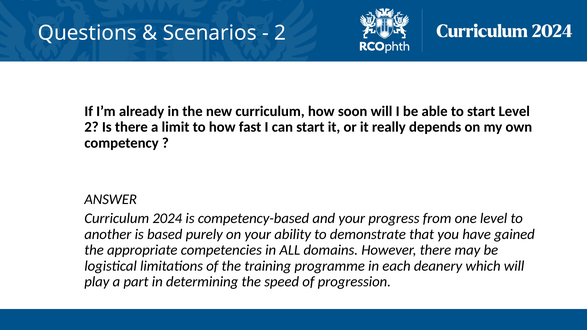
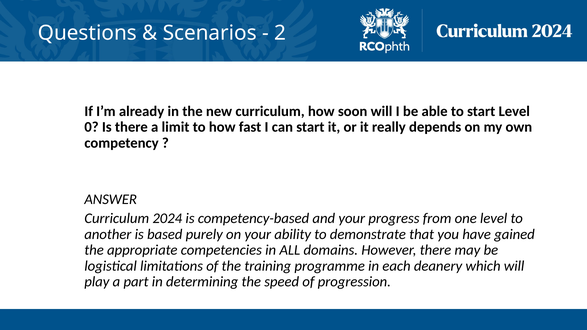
2: 2 -> 0 (91, 127)
